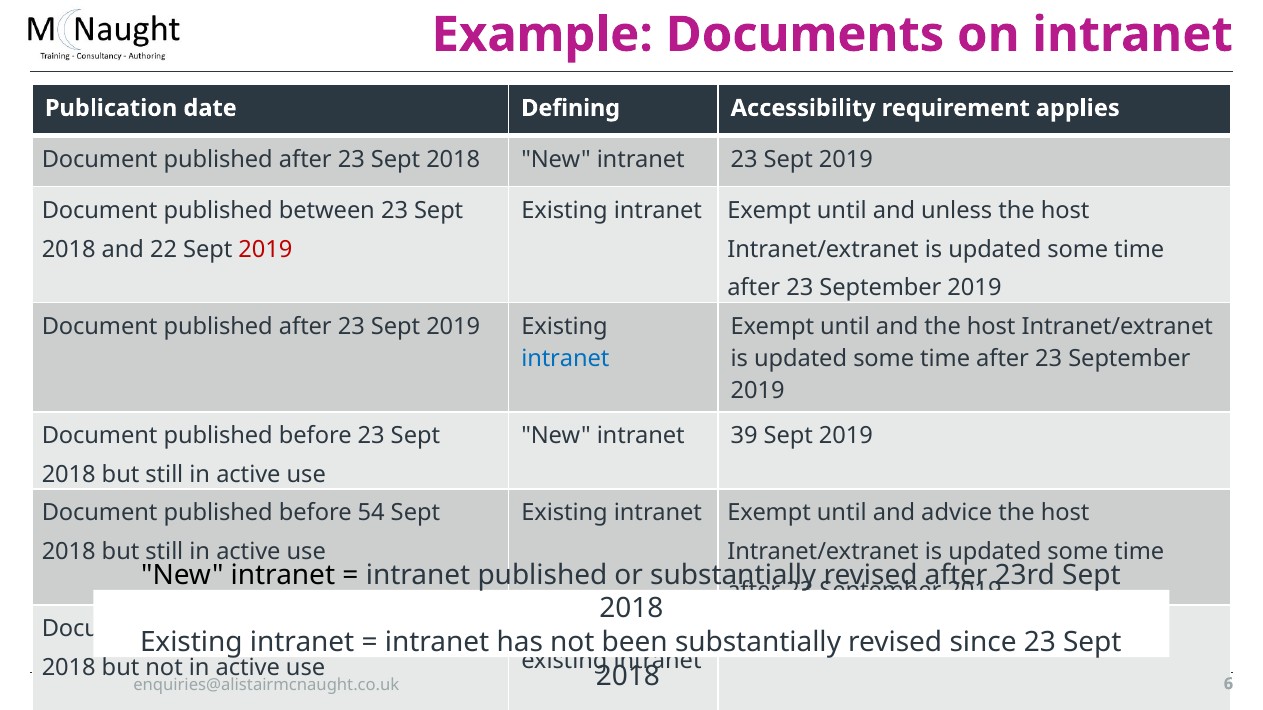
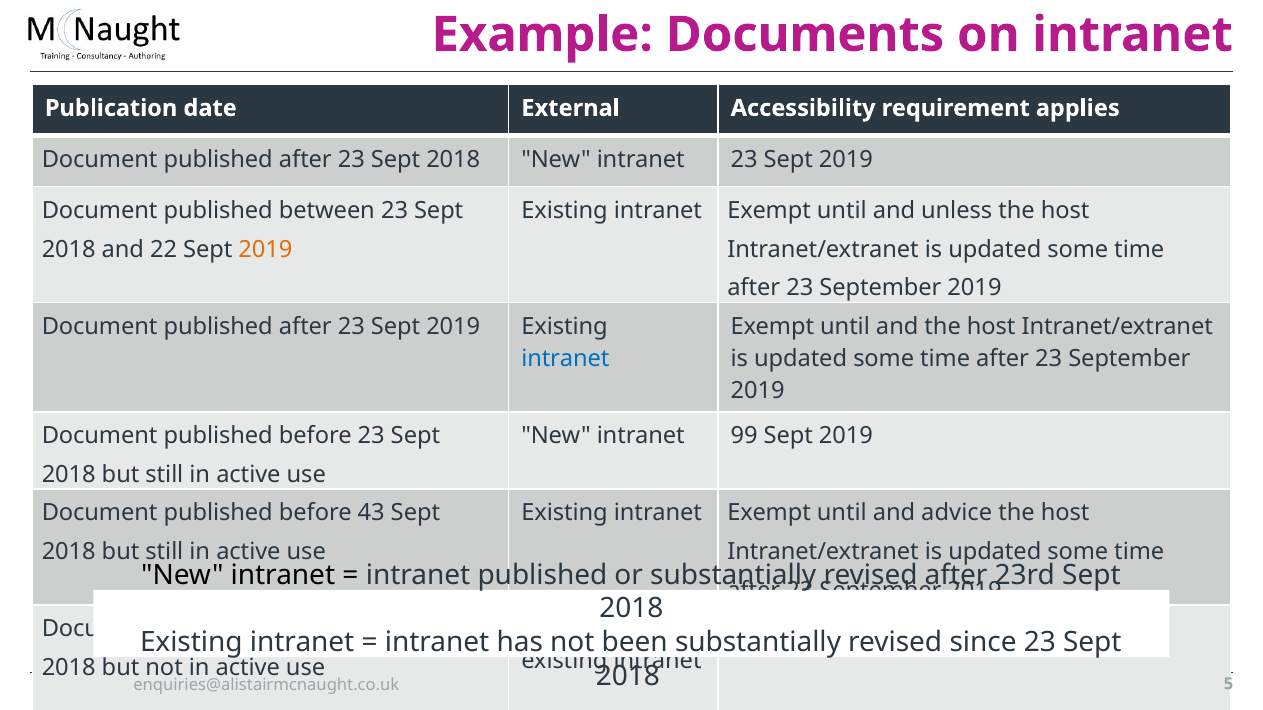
Defining: Defining -> External (571, 108)
2019 colour: red -> orange (265, 249)
39: 39 -> 99 (744, 436)
54: 54 -> 43 (371, 513)
6: 6 -> 5 (1228, 684)
